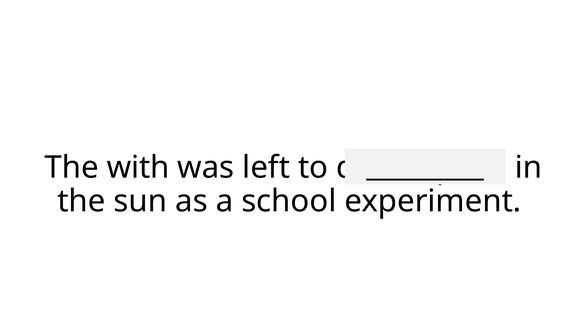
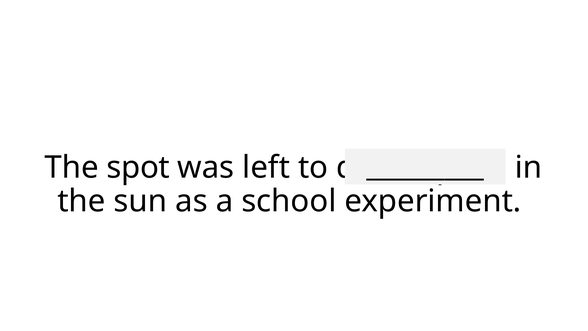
with: with -> spot (138, 167)
